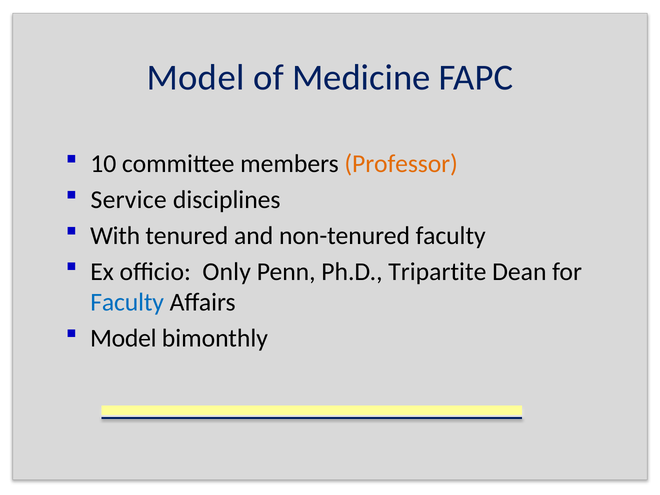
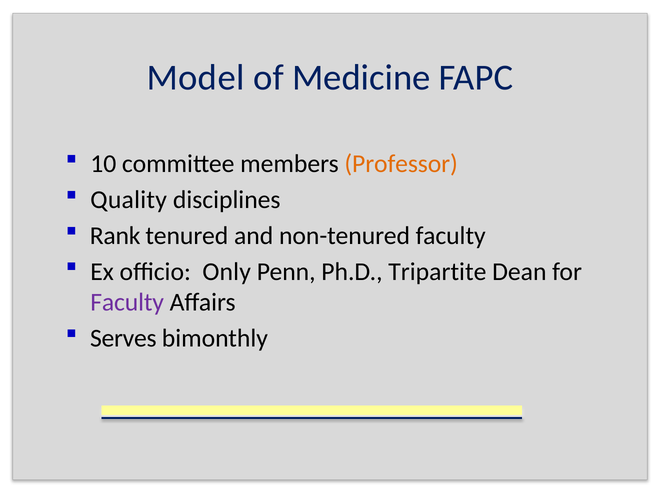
Service: Service -> Quality (129, 200)
With: With -> Rank (115, 236)
Faculty colour: blue -> purple (127, 302)
Model: Model -> Serves (123, 338)
